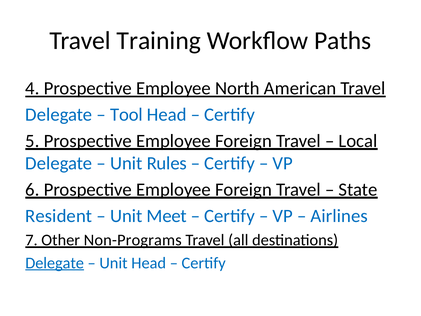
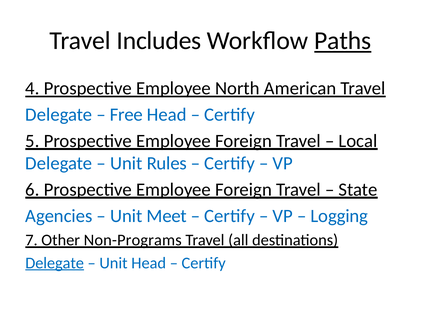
Training: Training -> Includes (159, 41)
Paths underline: none -> present (343, 41)
Tool: Tool -> Free (126, 115)
Resident: Resident -> Agencies (59, 216)
Airlines: Airlines -> Logging (339, 216)
